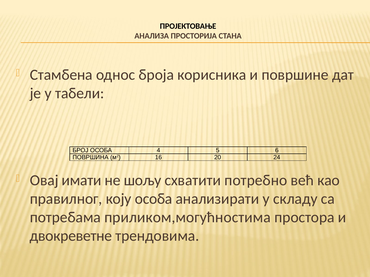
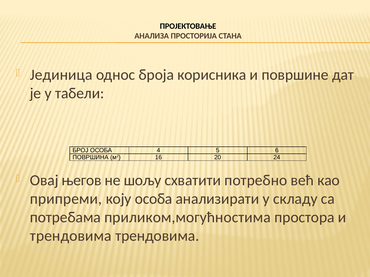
Стамбена: Стамбена -> Јединица (61, 75)
имати: имати -> његов (82, 181)
правилног: правилног -> припреми (66, 199)
двокреветне: двокреветне -> трендовима (71, 236)
